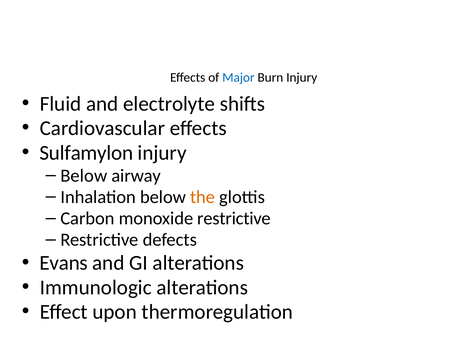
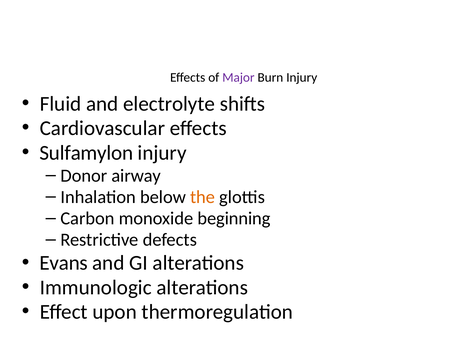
Major colour: blue -> purple (238, 77)
Below: Below -> Donor (84, 176)
monoxide restrictive: restrictive -> beginning (234, 219)
